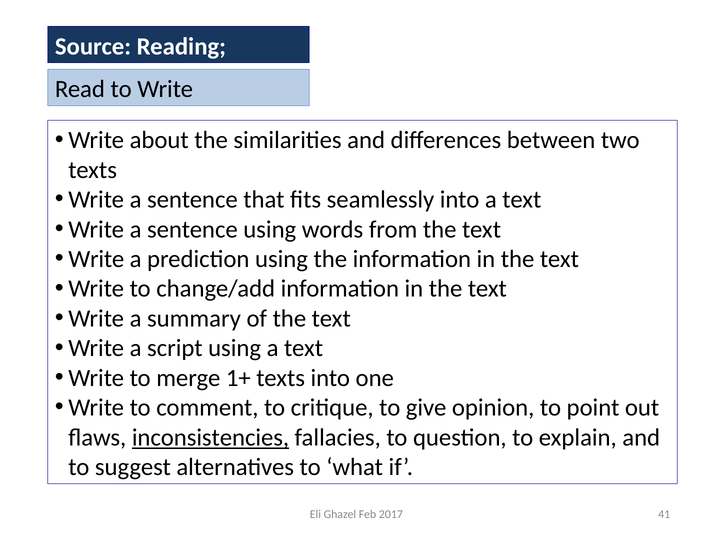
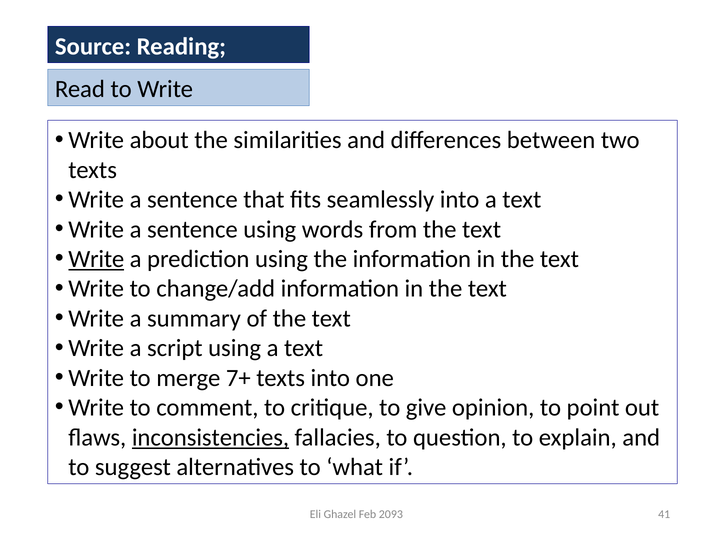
Write underline: none -> present (96, 259)
1+: 1+ -> 7+ (238, 378)
2017: 2017 -> 2093 (391, 514)
